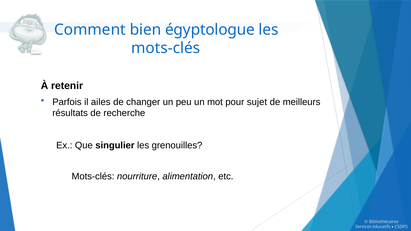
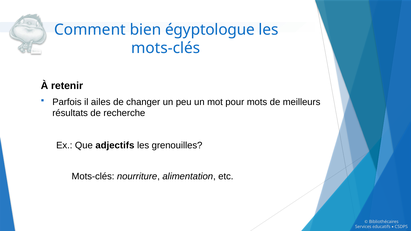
sujet: sujet -> mots (257, 102)
singulier: singulier -> adjectifs (115, 146)
